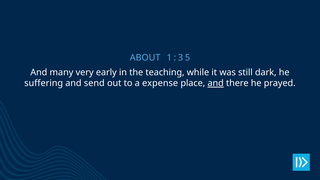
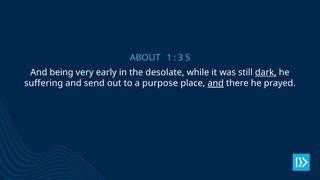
many: many -> being (61, 72)
teaching: teaching -> desolate (165, 72)
dark underline: none -> present (266, 72)
expense: expense -> purpose (160, 83)
